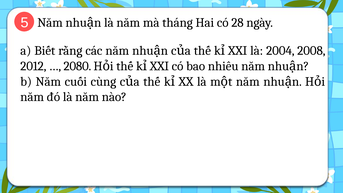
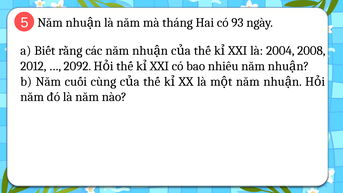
28: 28 -> 93 (237, 23)
2080: 2080 -> 2092 (77, 66)
